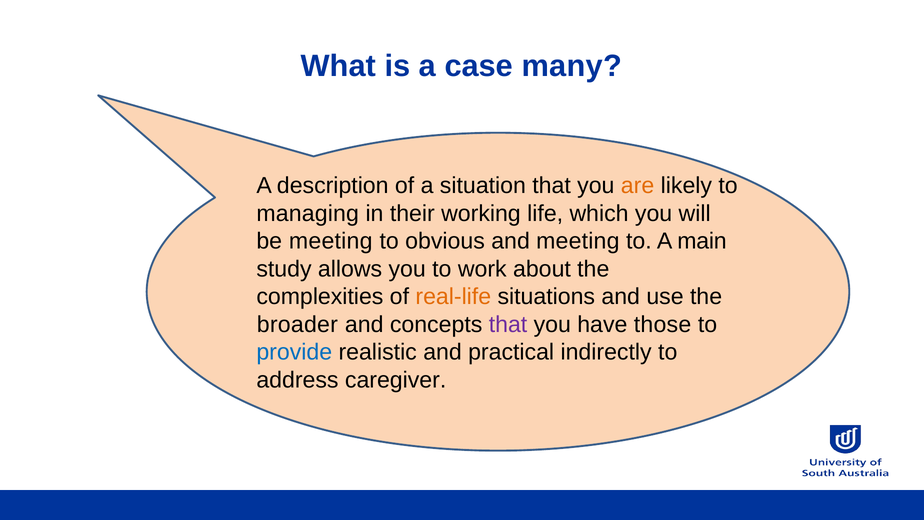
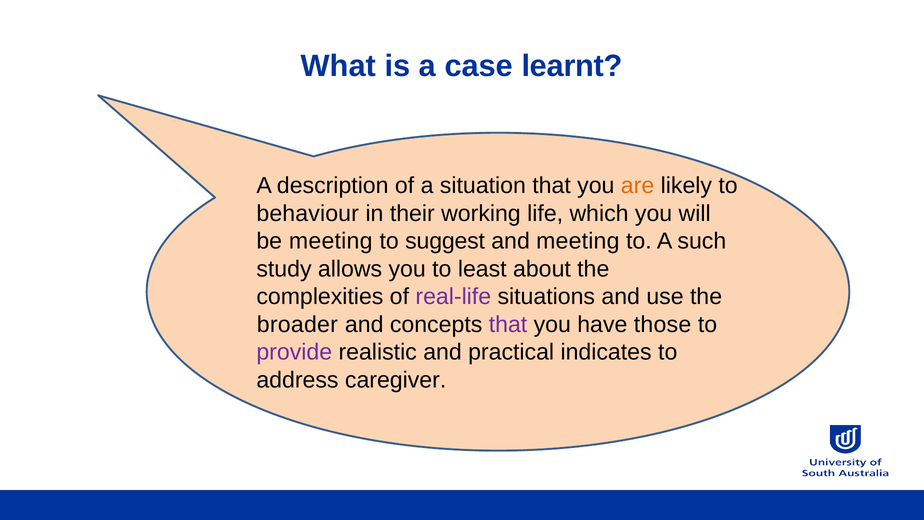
many: many -> learnt (572, 66)
managing: managing -> behaviour (308, 213)
obvious: obvious -> suggest (445, 241)
main: main -> such (702, 241)
work: work -> least (482, 269)
real-life colour: orange -> purple (453, 297)
provide colour: blue -> purple (294, 352)
indirectly: indirectly -> indicates (606, 352)
